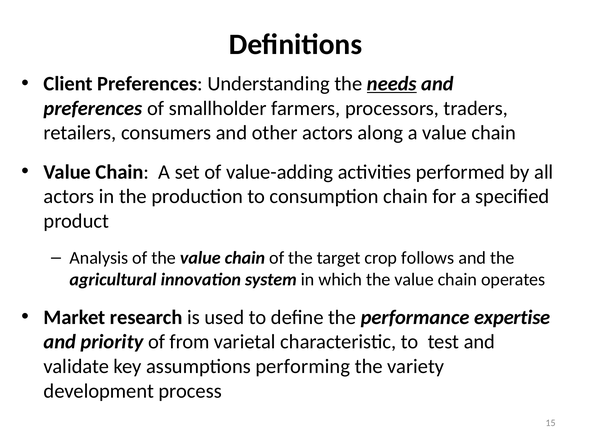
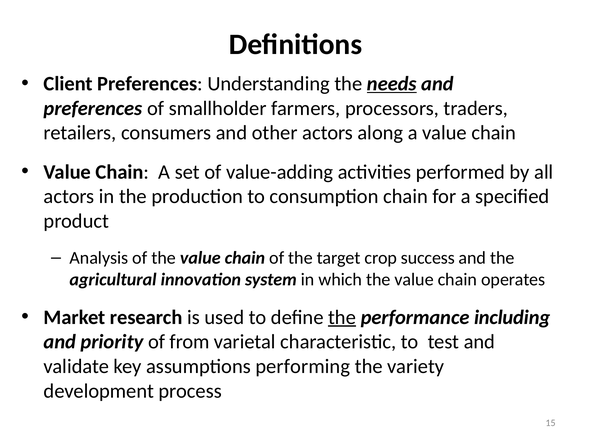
follows: follows -> success (428, 258)
the underline: none -> present (342, 317)
expertise: expertise -> including (512, 317)
